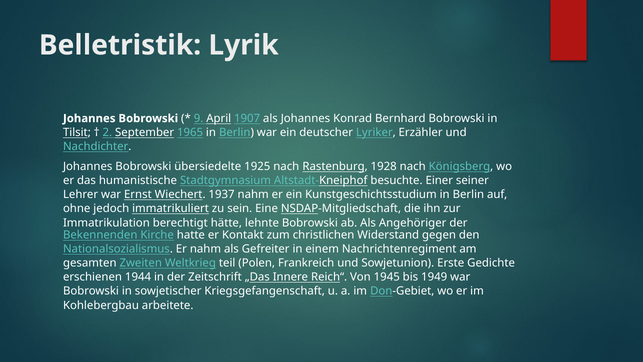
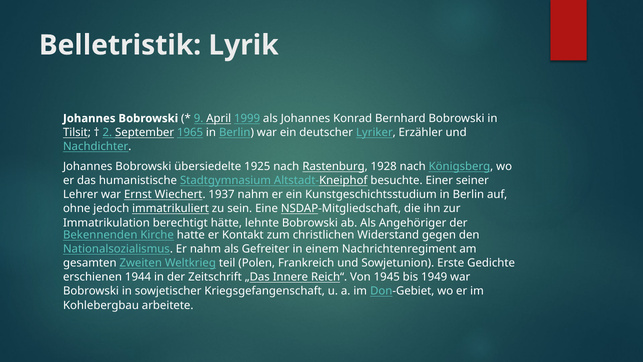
1907: 1907 -> 1999 (247, 118)
